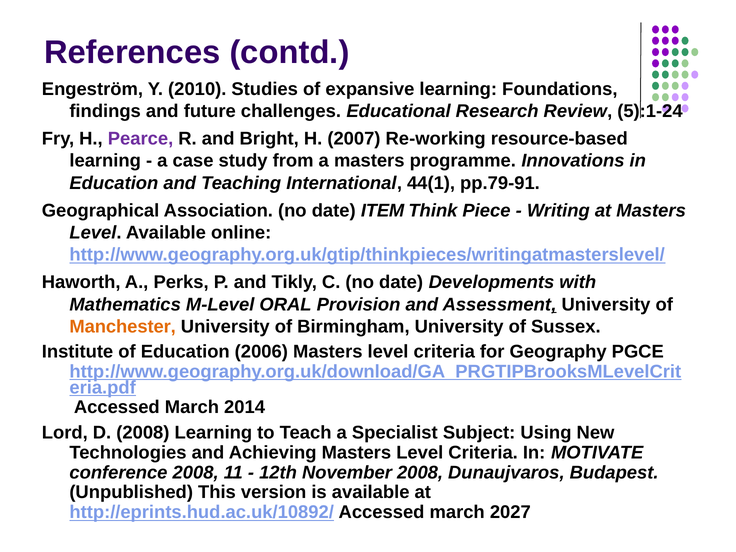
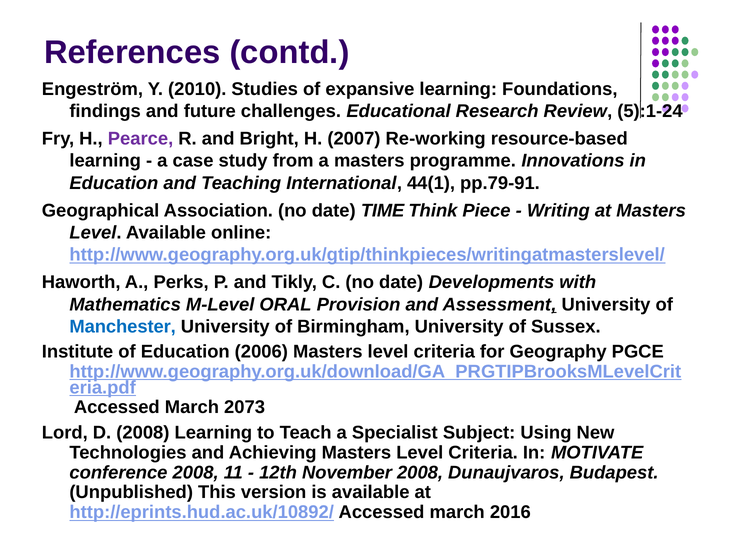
ITEM: ITEM -> TIME (383, 211)
Manchester colour: orange -> blue (123, 327)
2014: 2014 -> 2073 (245, 407)
2027: 2027 -> 2016 (510, 512)
